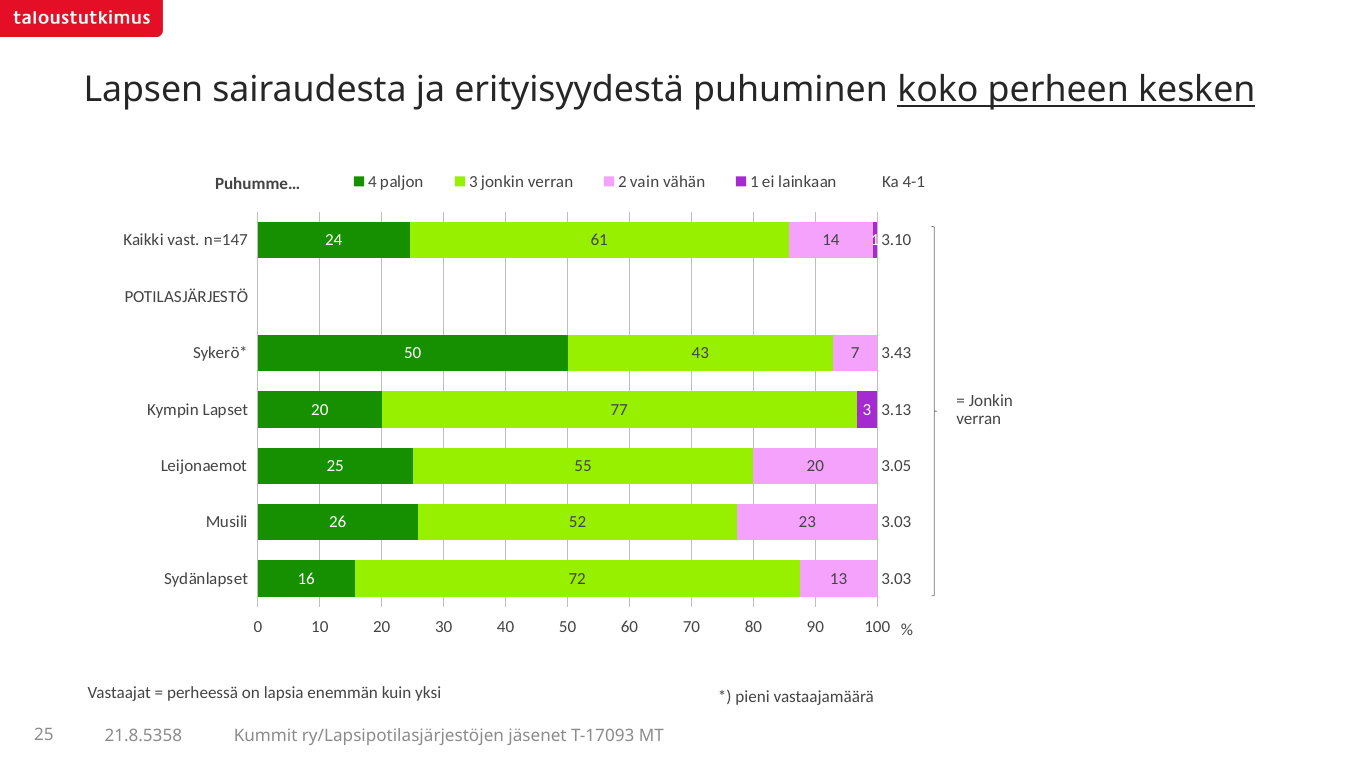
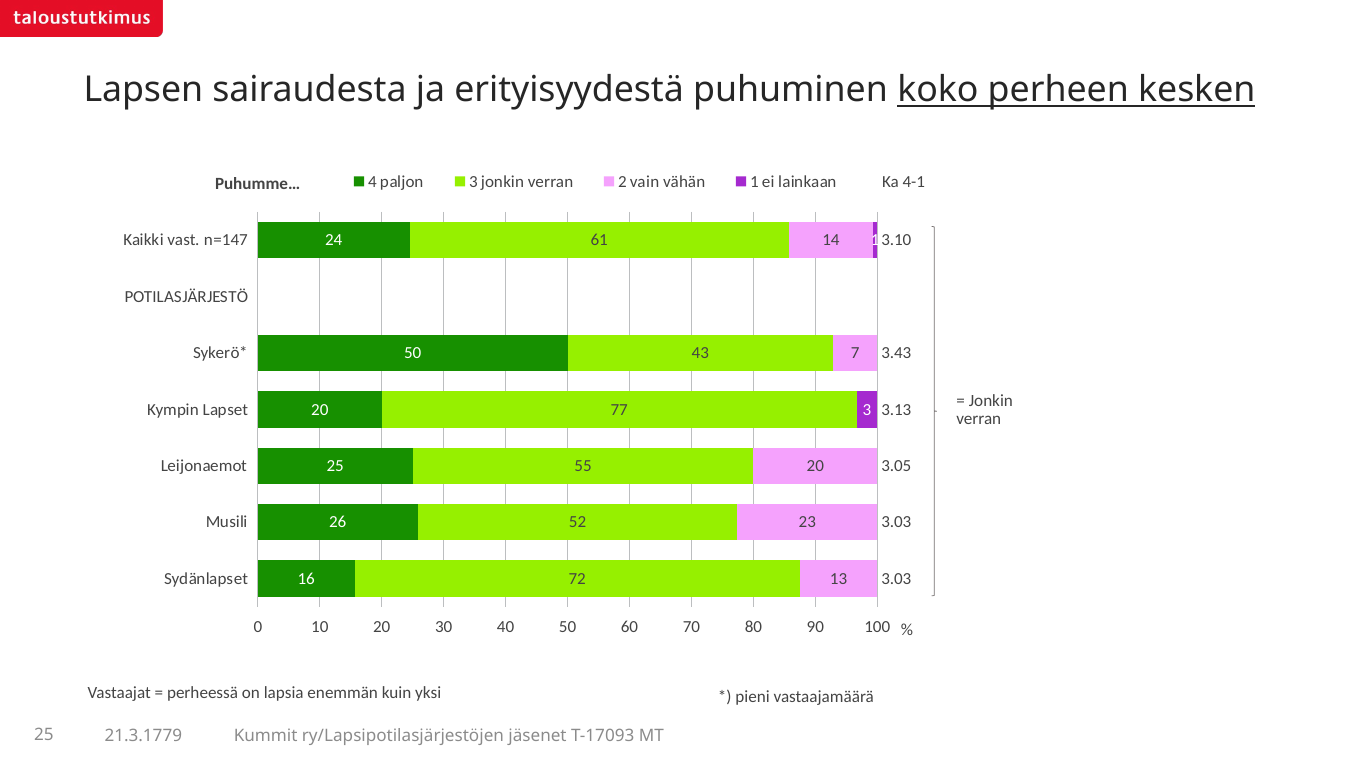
21.8.5358: 21.8.5358 -> 21.3.1779 (143, 736)
